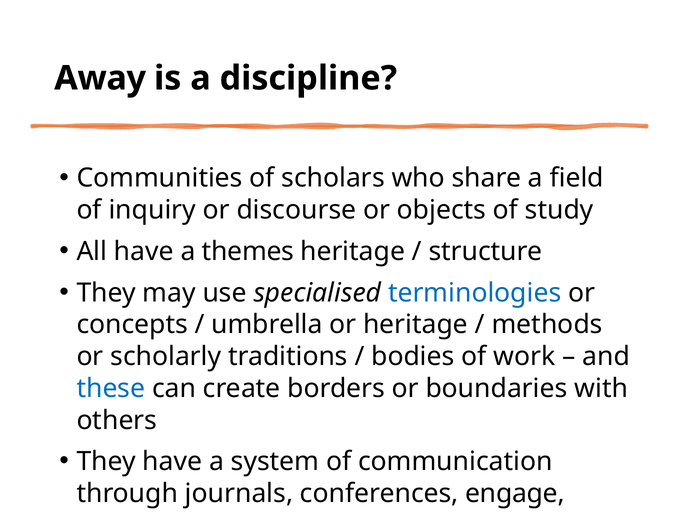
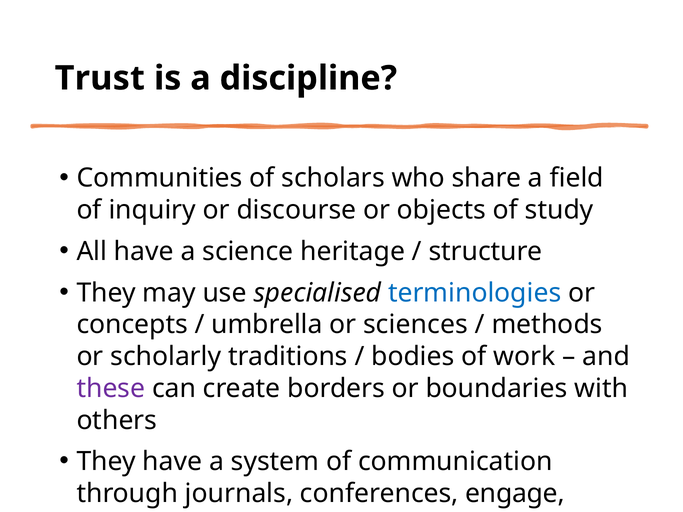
Away: Away -> Trust (100, 78)
themes: themes -> science (248, 252)
or heritage: heritage -> sciences (415, 325)
these colour: blue -> purple (111, 389)
